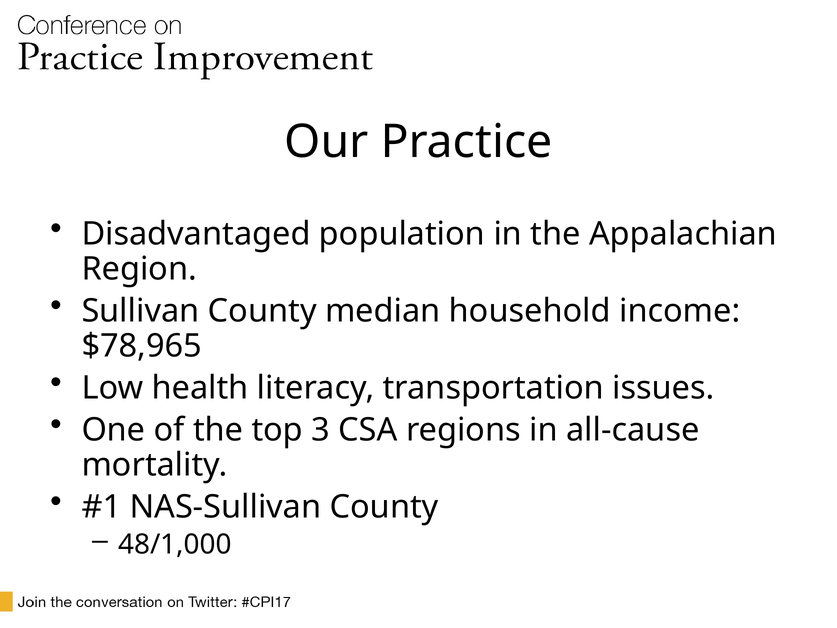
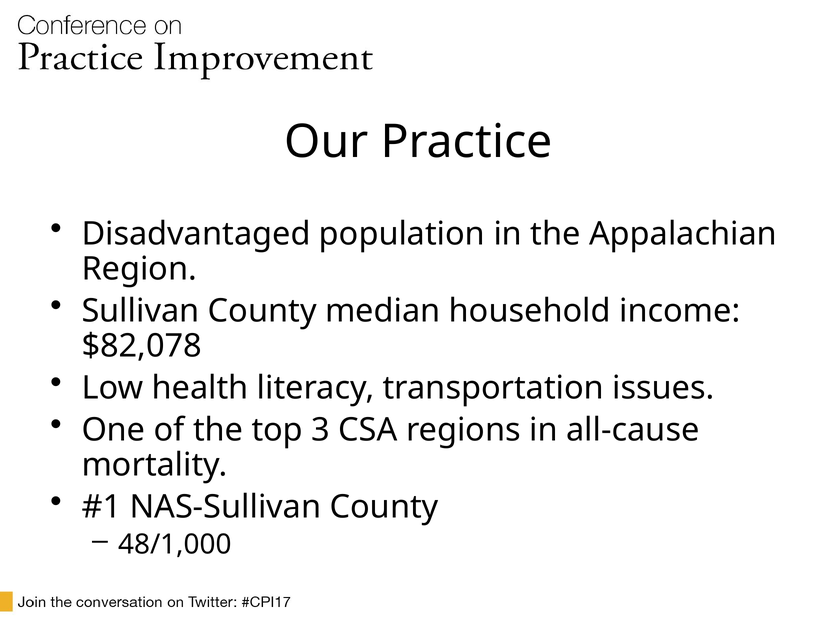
$78,965: $78,965 -> $82,078 (142, 346)
